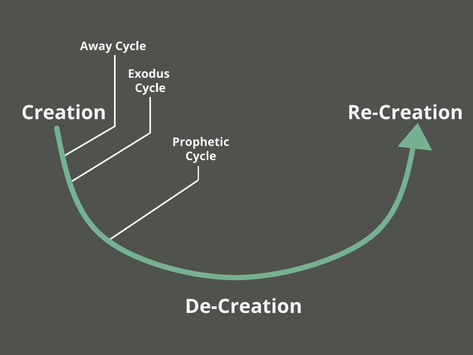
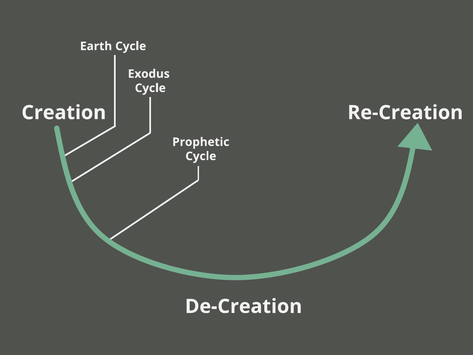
Away: Away -> Earth (96, 46)
